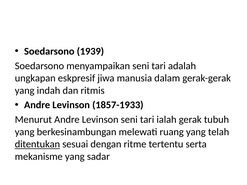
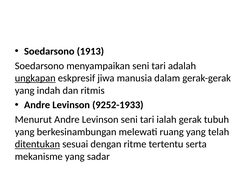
1939: 1939 -> 1913 (90, 51)
ungkapan underline: none -> present (35, 78)
1857-1933: 1857-1933 -> 9252-1933 (118, 105)
